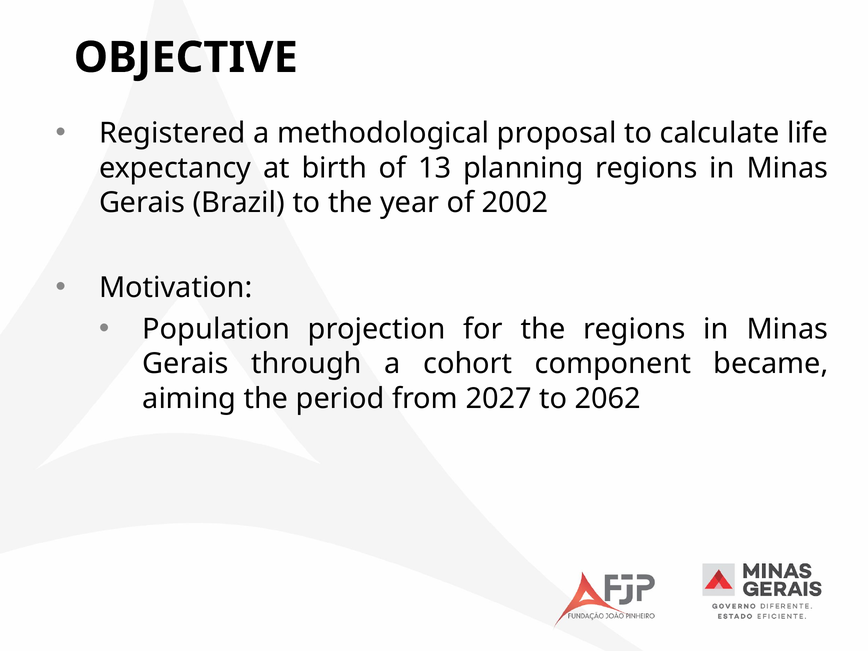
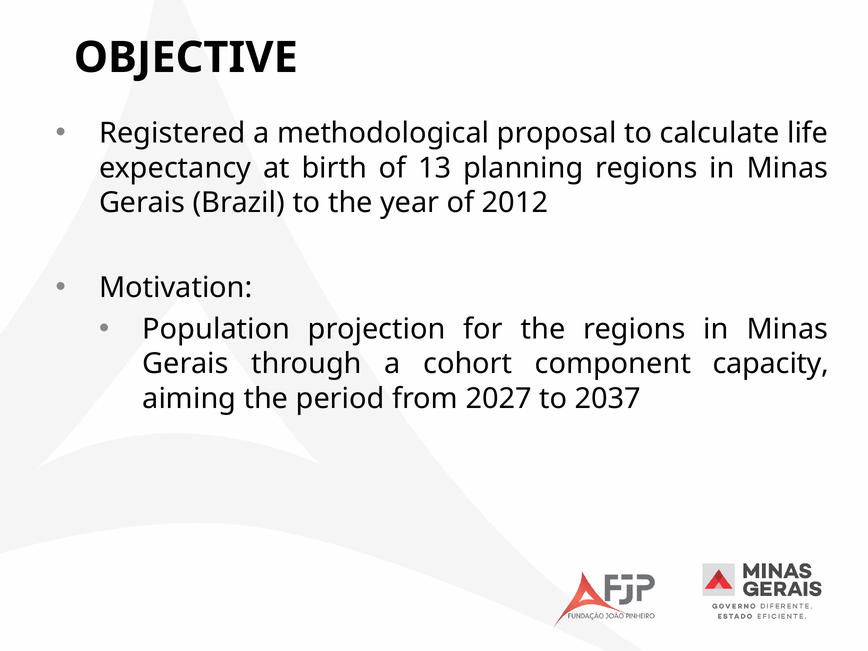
2002: 2002 -> 2012 (515, 203)
became: became -> capacity (771, 364)
2062: 2062 -> 2037 (608, 399)
